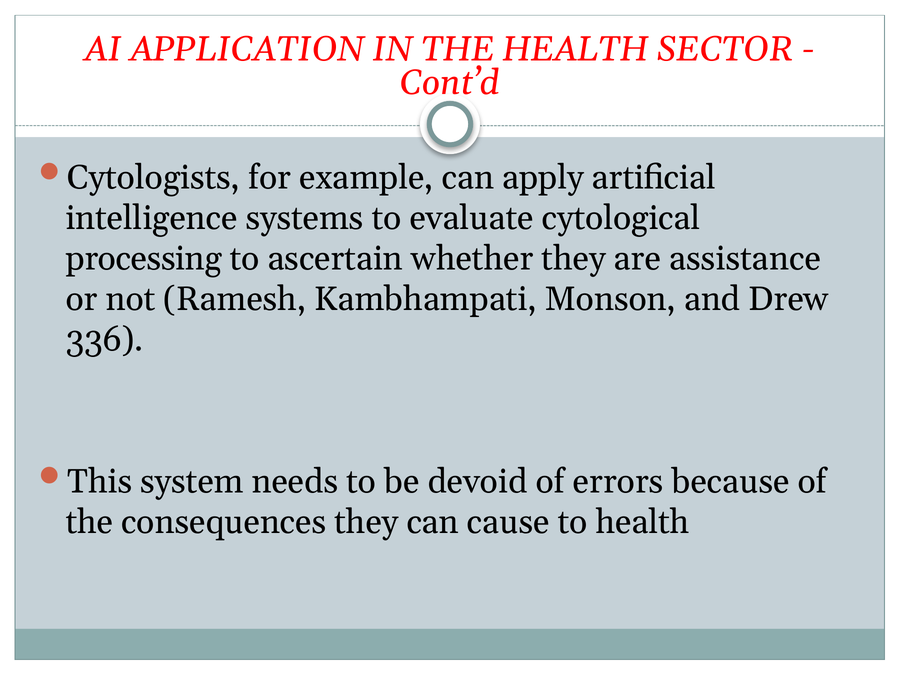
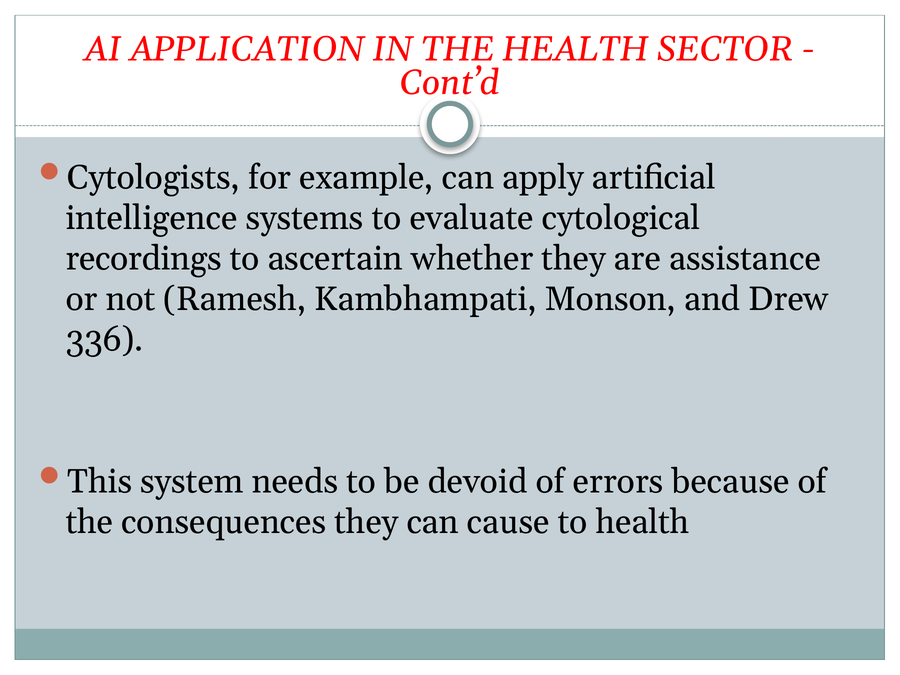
processing: processing -> recordings (144, 258)
